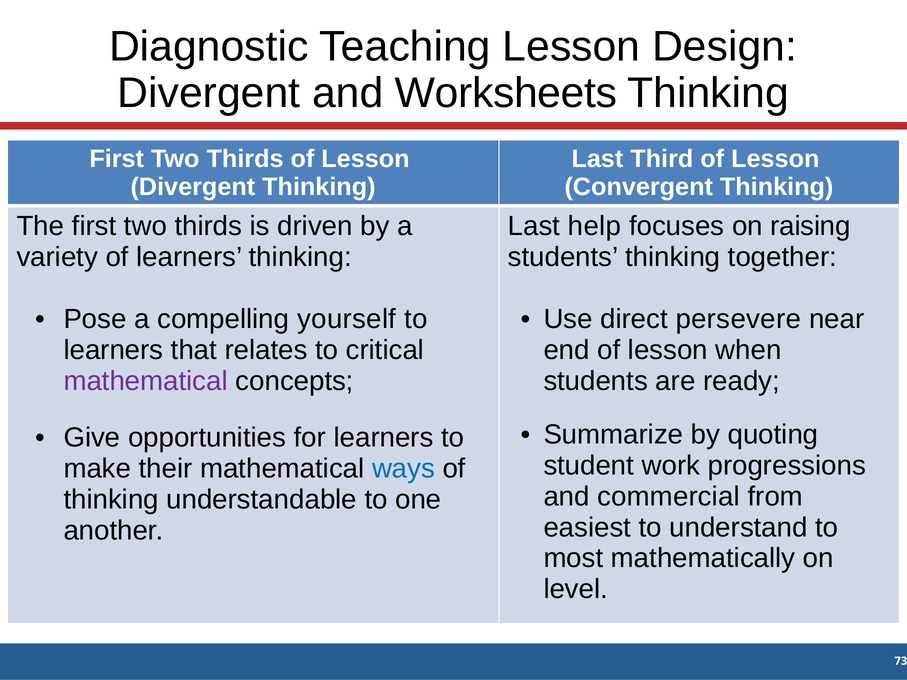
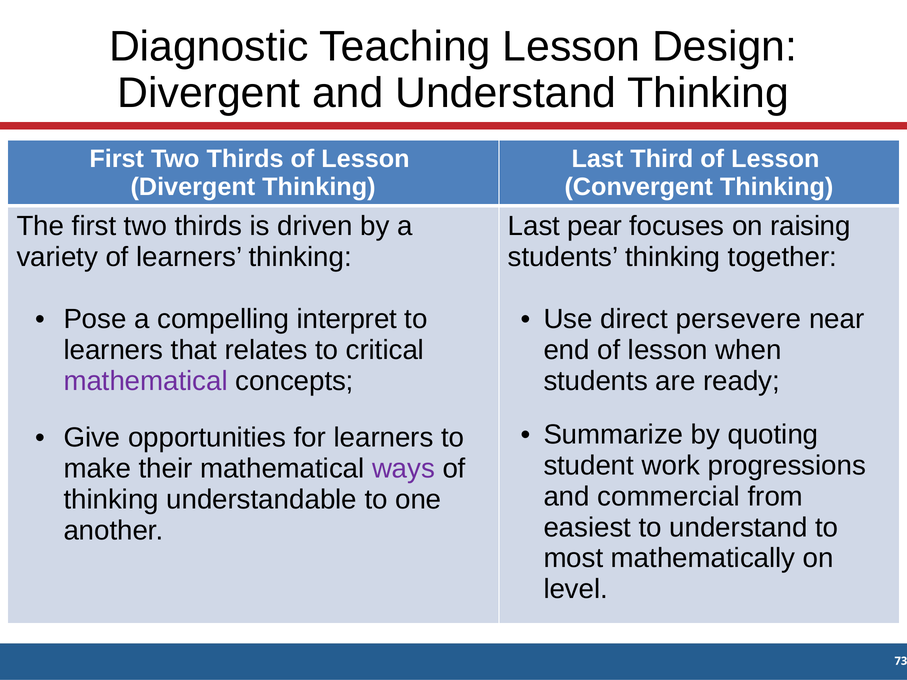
and Worksheets: Worksheets -> Understand (506, 93)
help: help -> pear (595, 226)
yourself: yourself -> interpret (347, 319)
ways colour: blue -> purple (404, 469)
